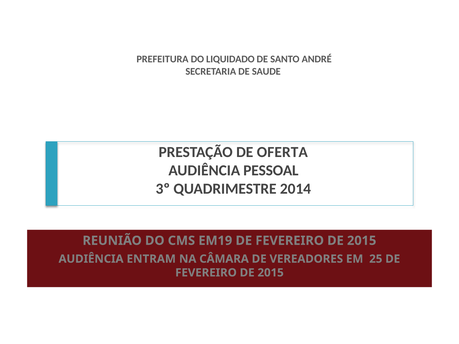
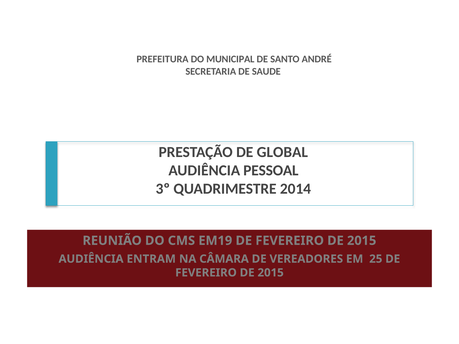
LIQUIDADO: LIQUIDADO -> MUNICIPAL (230, 59)
OFERTA: OFERTA -> GLOBAL (282, 152)
